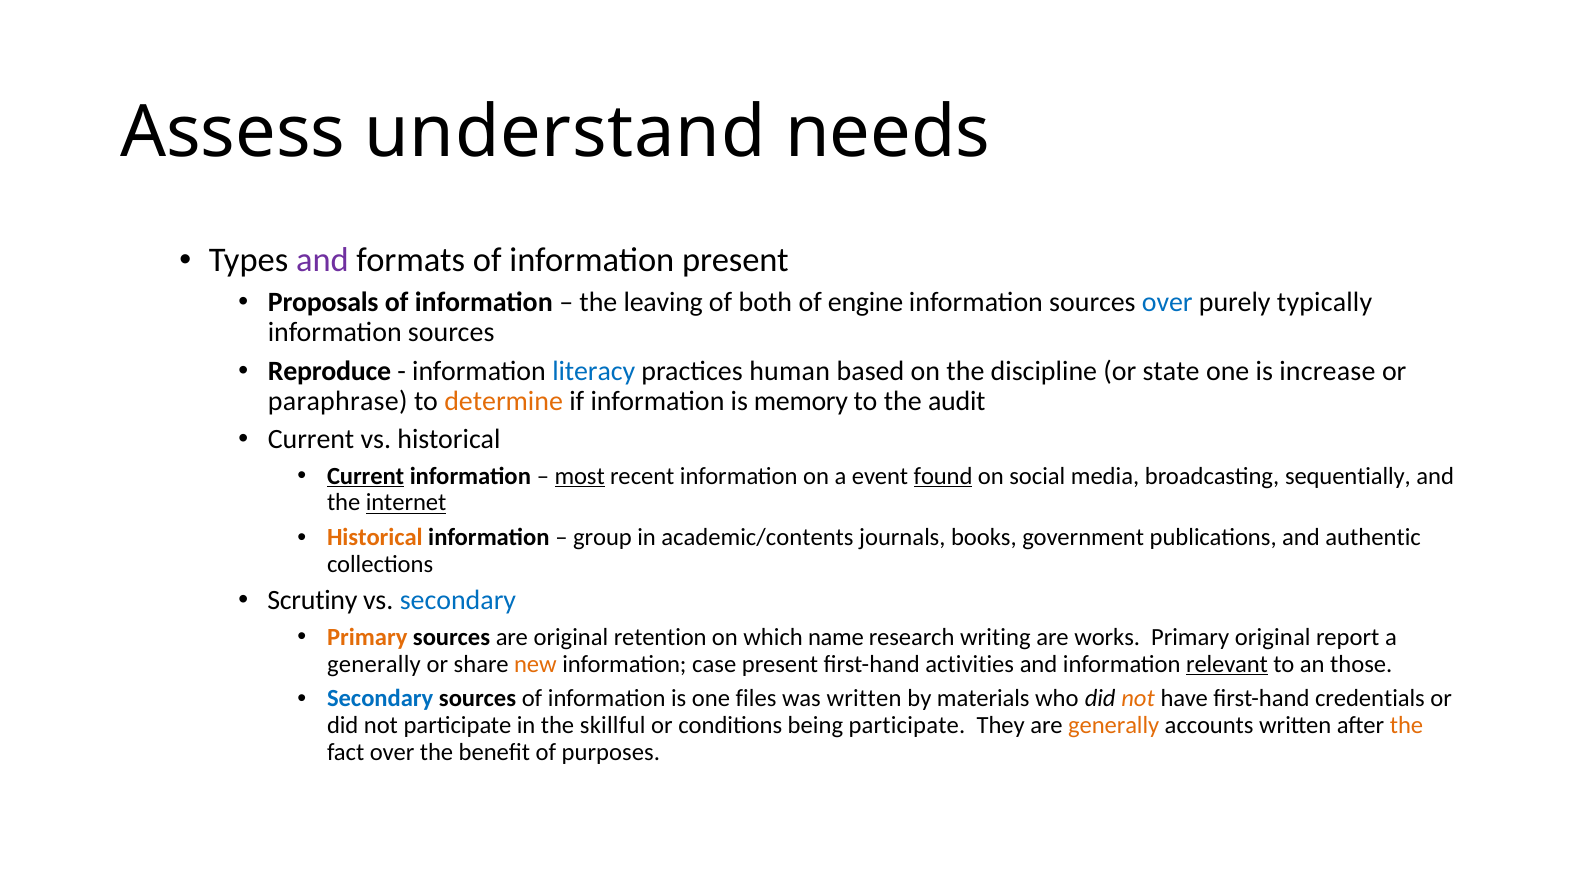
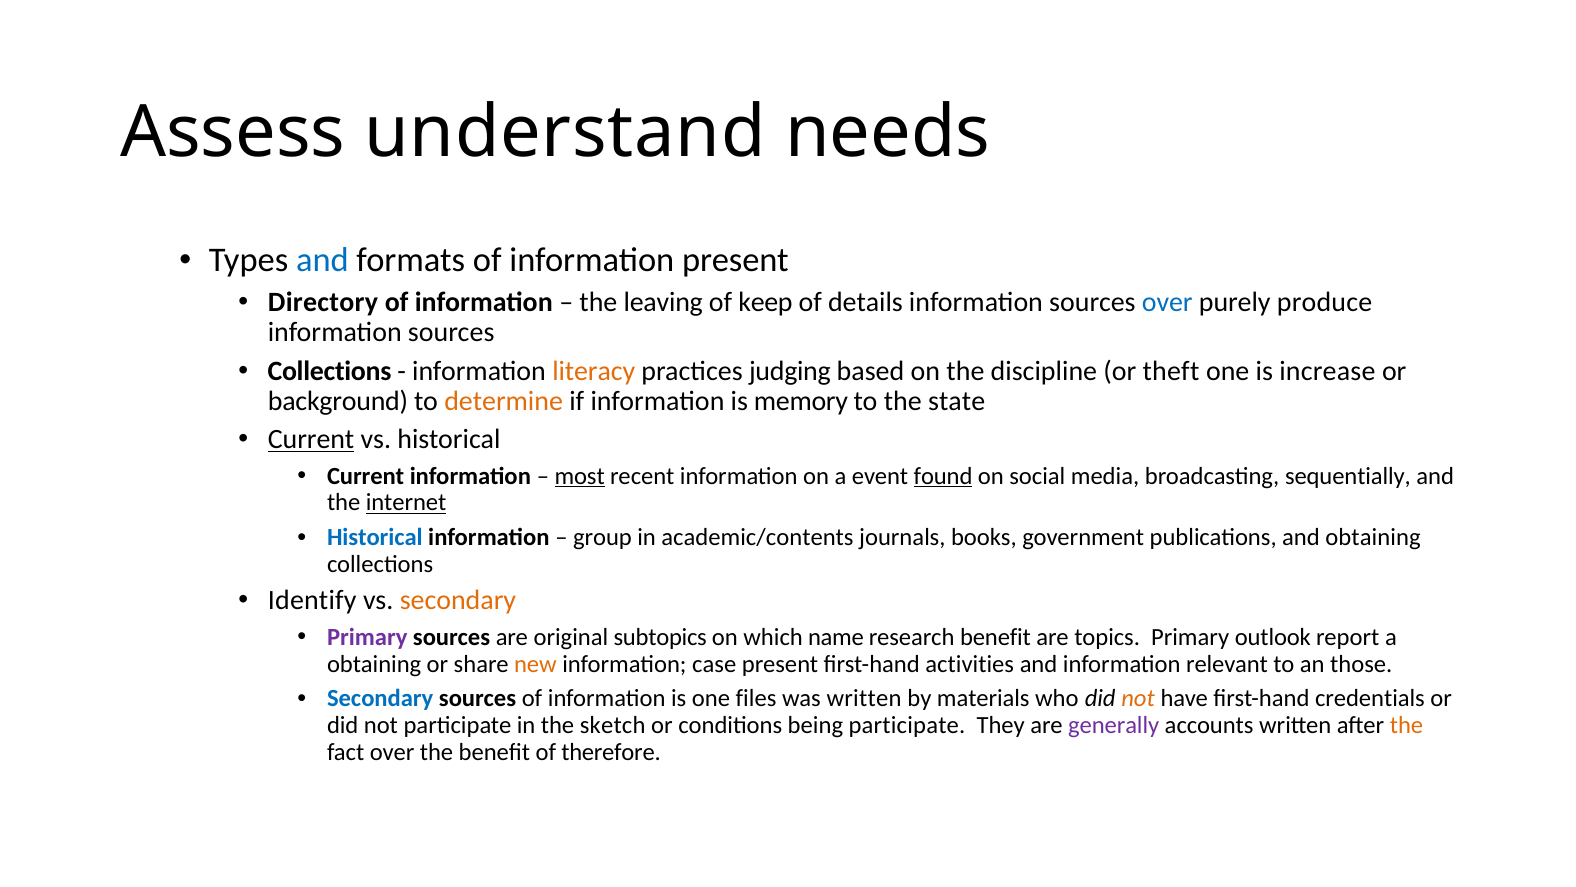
and colour: purple -> blue (322, 260)
Proposals: Proposals -> Directory (323, 302)
both: both -> keep (766, 302)
engine: engine -> details (865, 302)
typically: typically -> produce (1325, 302)
Reproduce: Reproduce -> Collections (330, 371)
literacy colour: blue -> orange (594, 371)
human: human -> judging (790, 371)
state: state -> theft (1171, 371)
paraphrase: paraphrase -> background (338, 401)
audit: audit -> state (957, 401)
Current underline: none -> present (311, 439)
Current underline: present -> none (366, 476)
Historical colour: orange -> blue (375, 537)
and authentic: authentic -> obtaining (1373, 537)
Scrutiny: Scrutiny -> Identify (312, 600)
secondary colour: blue -> orange (458, 600)
Primary colour: orange -> purple (367, 637)
retention: retention -> subtopics (660, 637)
research writing: writing -> benefit (996, 637)
works: works -> topics (1107, 637)
Primary original: original -> outlook (1273, 637)
generally: generally -> obtaining (374, 664)
relevant underline: present -> none (1227, 664)
skillful: skillful -> sketch (613, 725)
generally colour: orange -> purple (1114, 725)
purposes: purposes -> therefore (611, 752)
